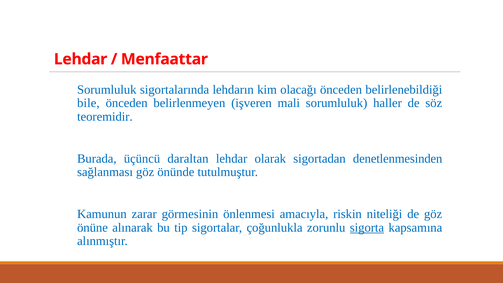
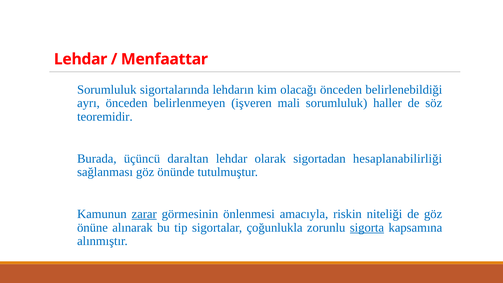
bile: bile -> ayrı (88, 103)
denetlenmesinden: denetlenmesinden -> hesaplanabilirliği (398, 158)
zarar underline: none -> present (144, 214)
